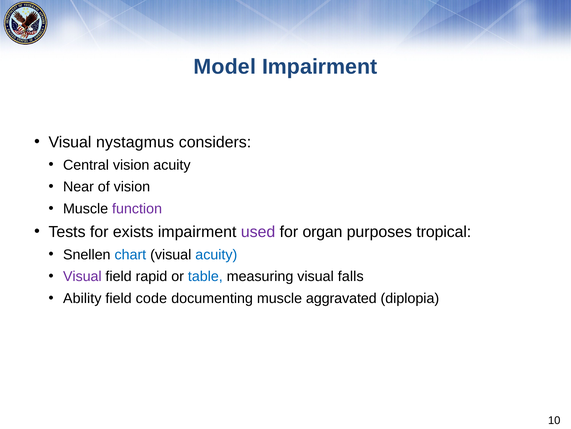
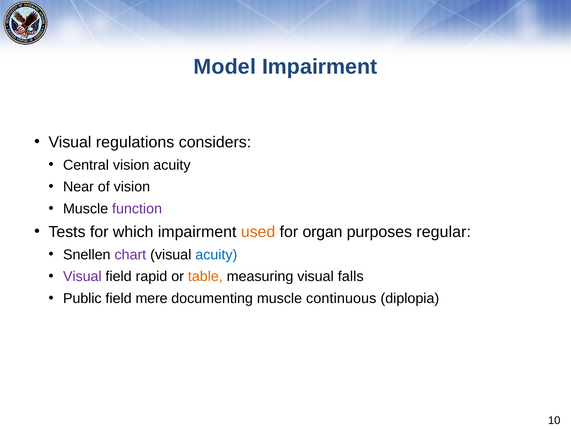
nystagmus: nystagmus -> regulations (135, 142)
exists: exists -> which (133, 231)
used colour: purple -> orange (258, 231)
tropical: tropical -> regular (444, 231)
chart colour: blue -> purple (130, 254)
table colour: blue -> orange (205, 276)
Ability: Ability -> Public (82, 298)
code: code -> mere (152, 298)
aggravated: aggravated -> continuous (341, 298)
